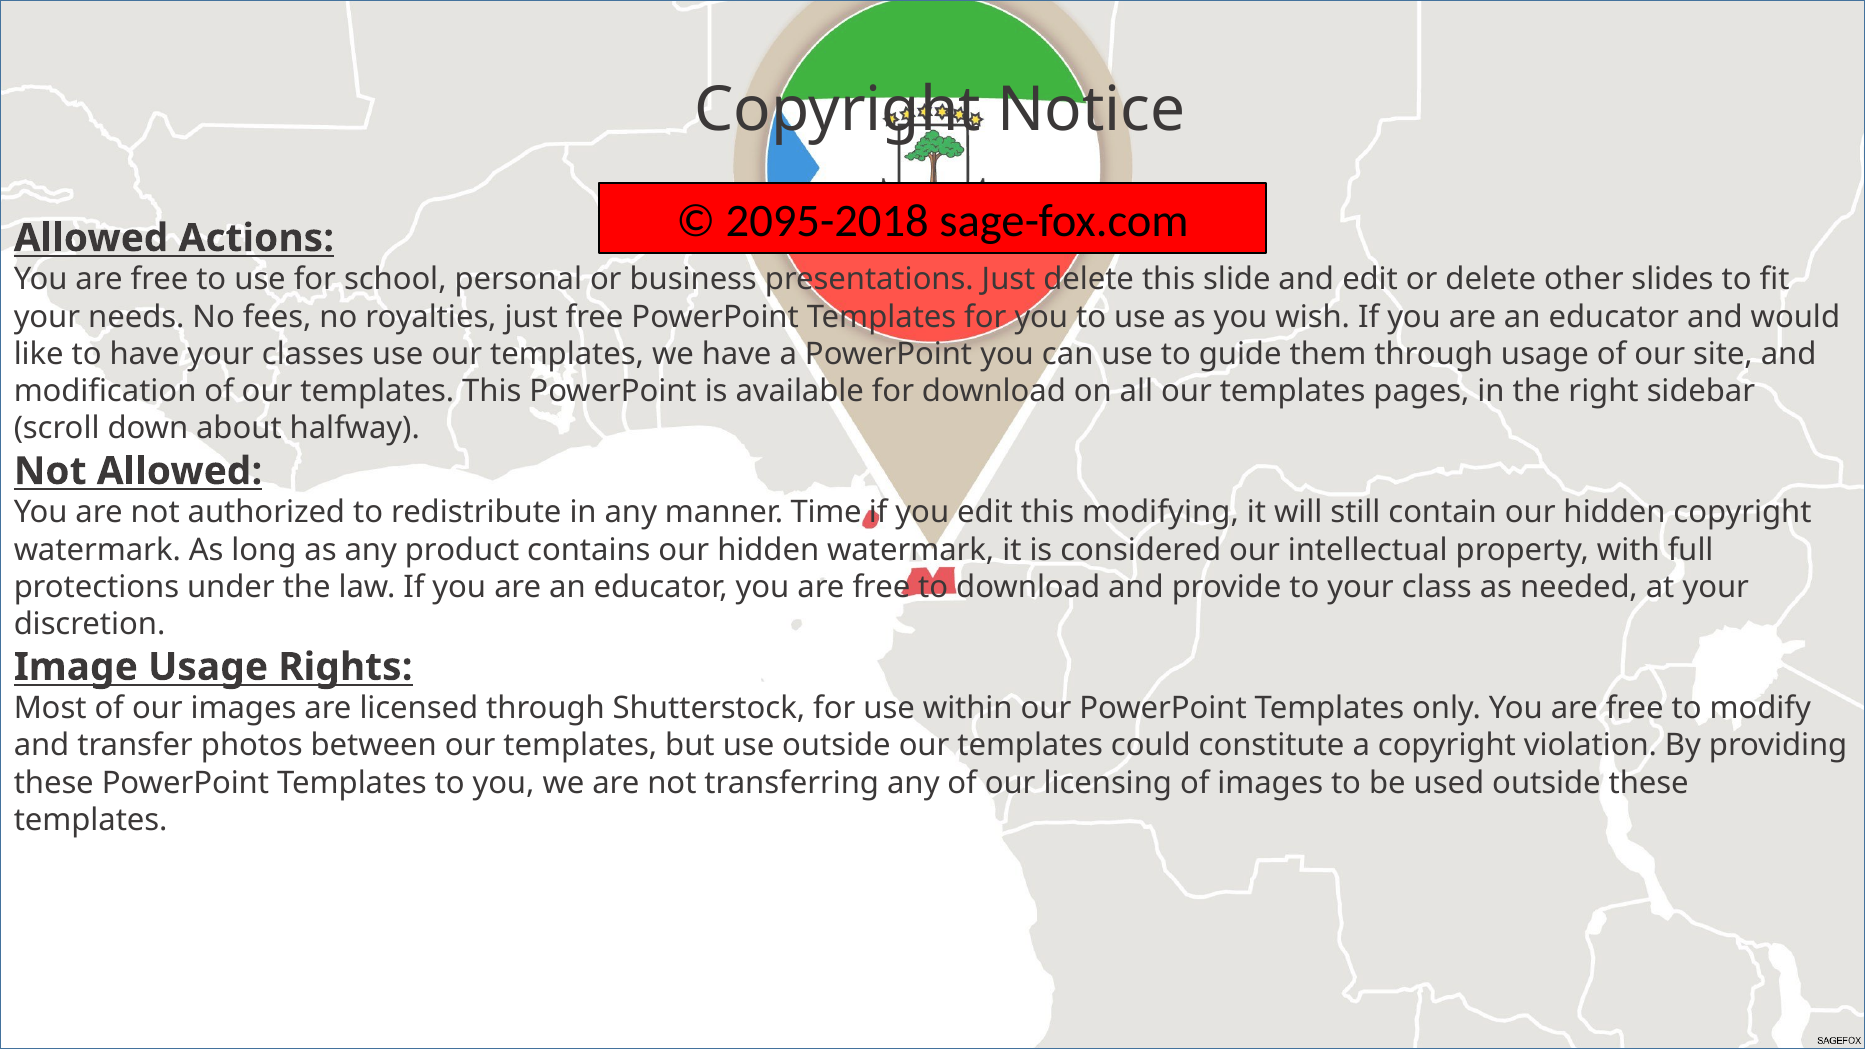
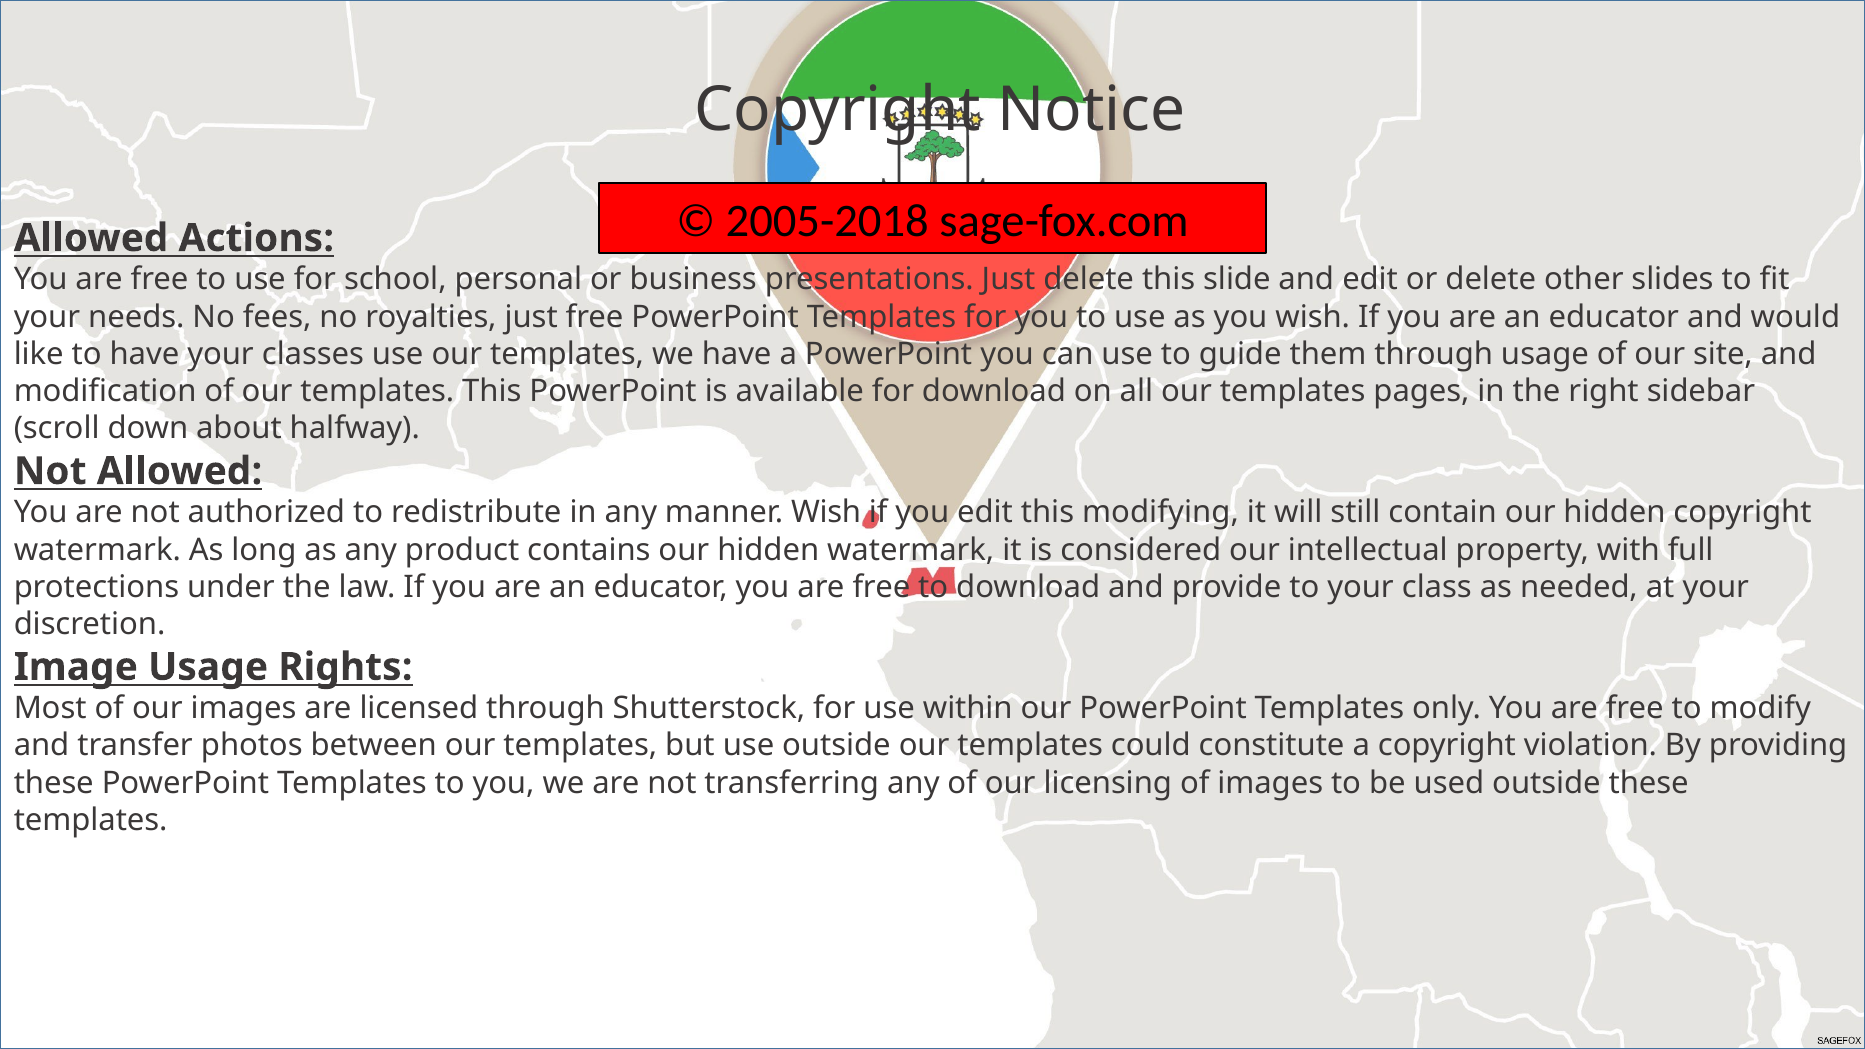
2095-2018: 2095-2018 -> 2005-2018 (827, 221)
manner Time: Time -> Wish (826, 513)
